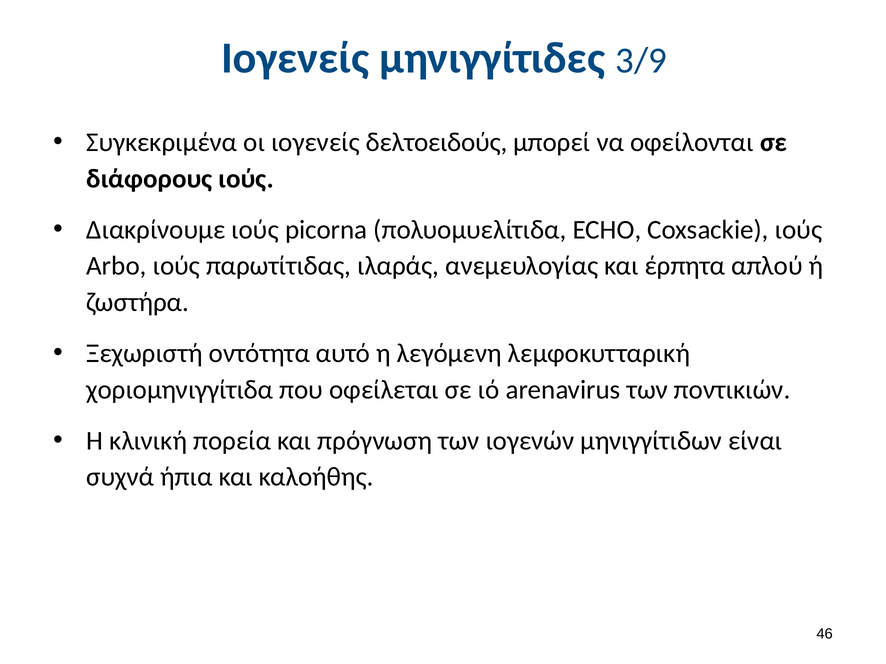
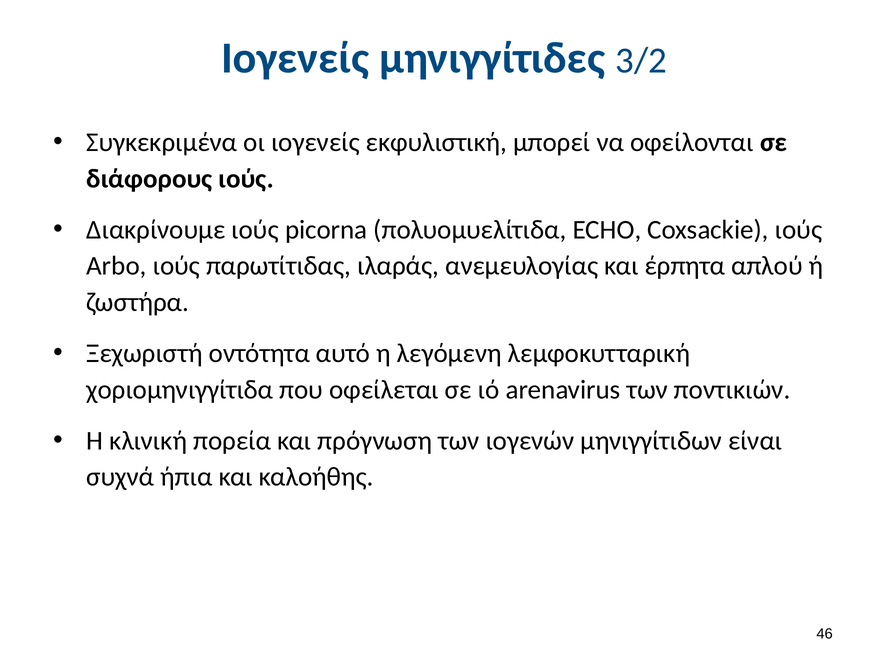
3/9: 3/9 -> 3/2 (641, 61)
δελτοειδούς: δελτοειδούς -> εκφυλιστική (437, 142)
